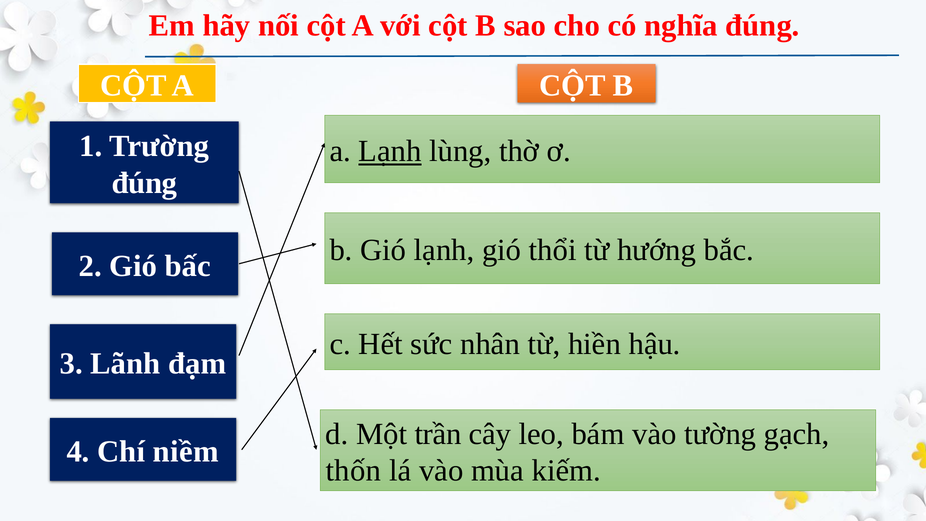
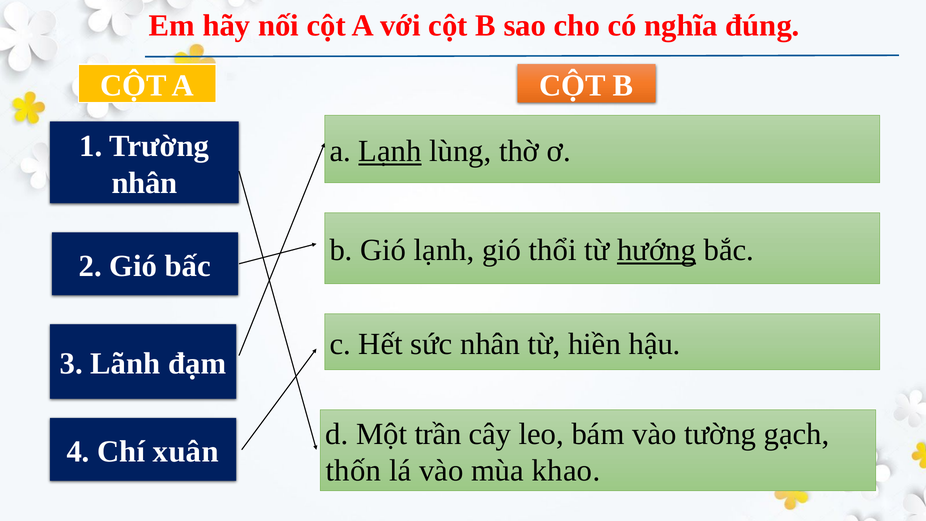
đúng: đúng -> nhân (144, 183)
hướng underline: none -> present (657, 250)
niềm: niềm -> xuân (186, 451)
kiếm: kiếm -> khao (566, 471)
